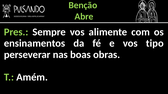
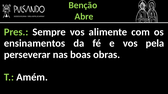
tipo: tipo -> pela (155, 44)
